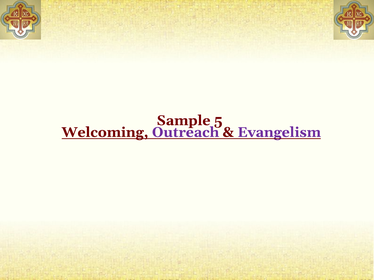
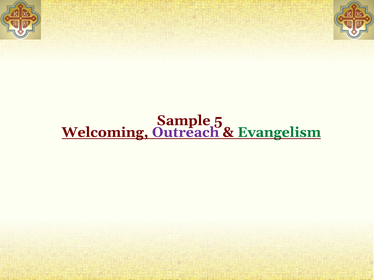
Evangelism colour: purple -> green (279, 133)
